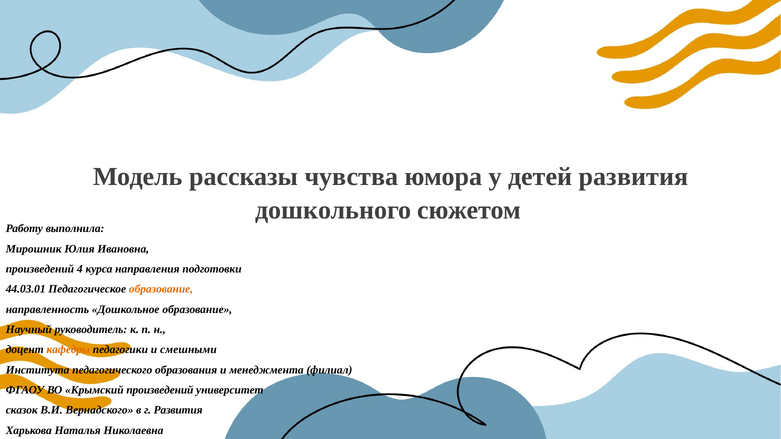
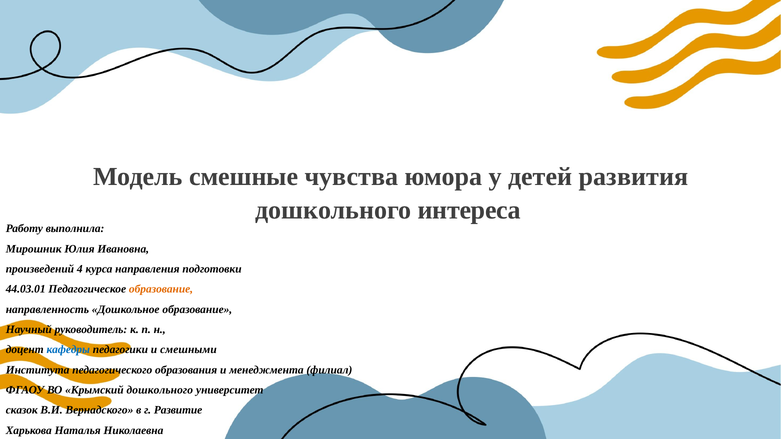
рассказы: рассказы -> смешные (244, 177)
сюжетом: сюжетом -> интереса (469, 210)
кафедры colour: orange -> blue (68, 350)
Крымский произведений: произведений -> дошкольного (160, 390)
г Развития: Развития -> Развитие (178, 410)
